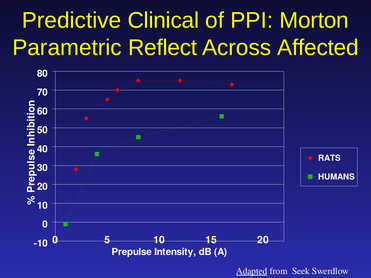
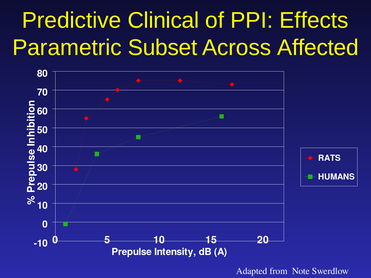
Morton: Morton -> Effects (314, 20)
Reflect: Reflect -> Subset (163, 48)
Adapted underline: present -> none (252, 271)
Seek: Seek -> Note (301, 271)
